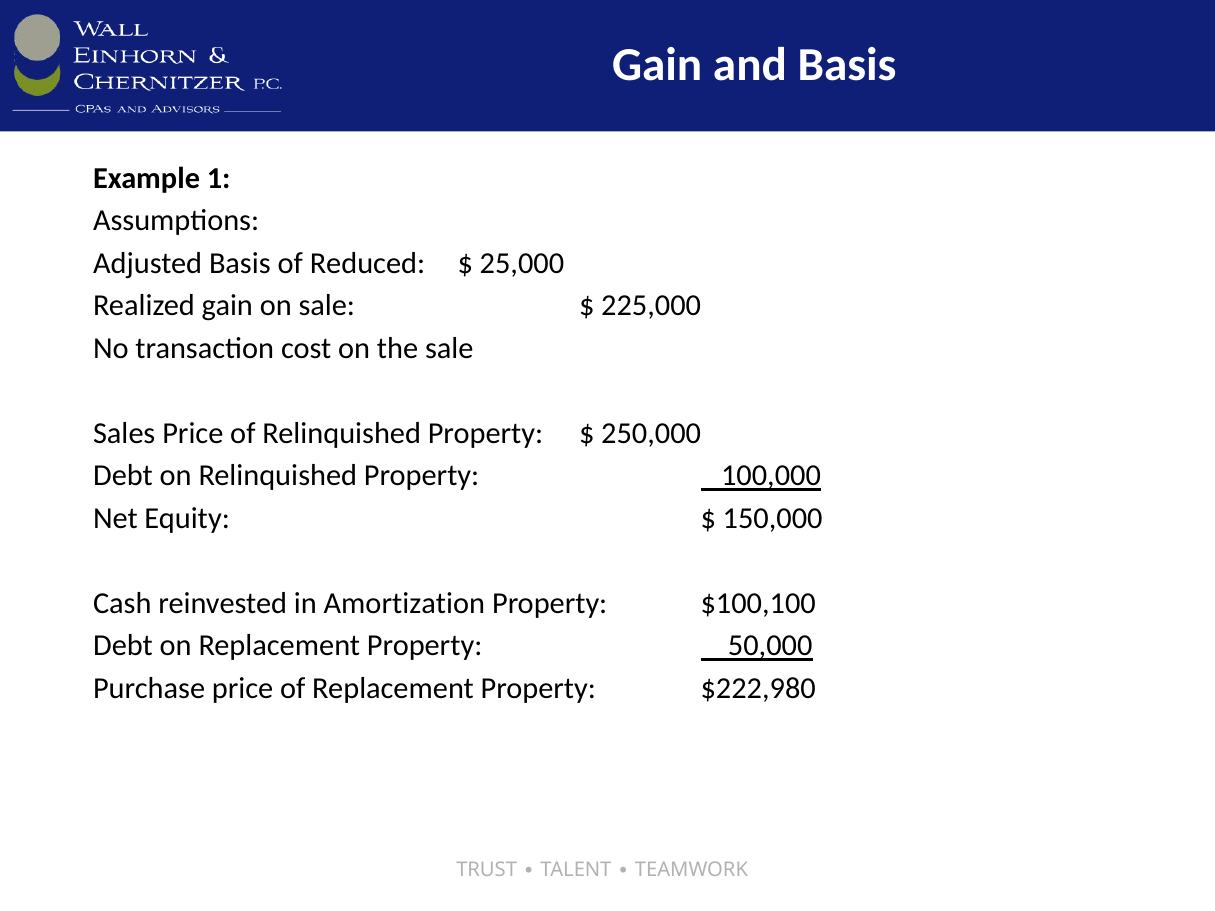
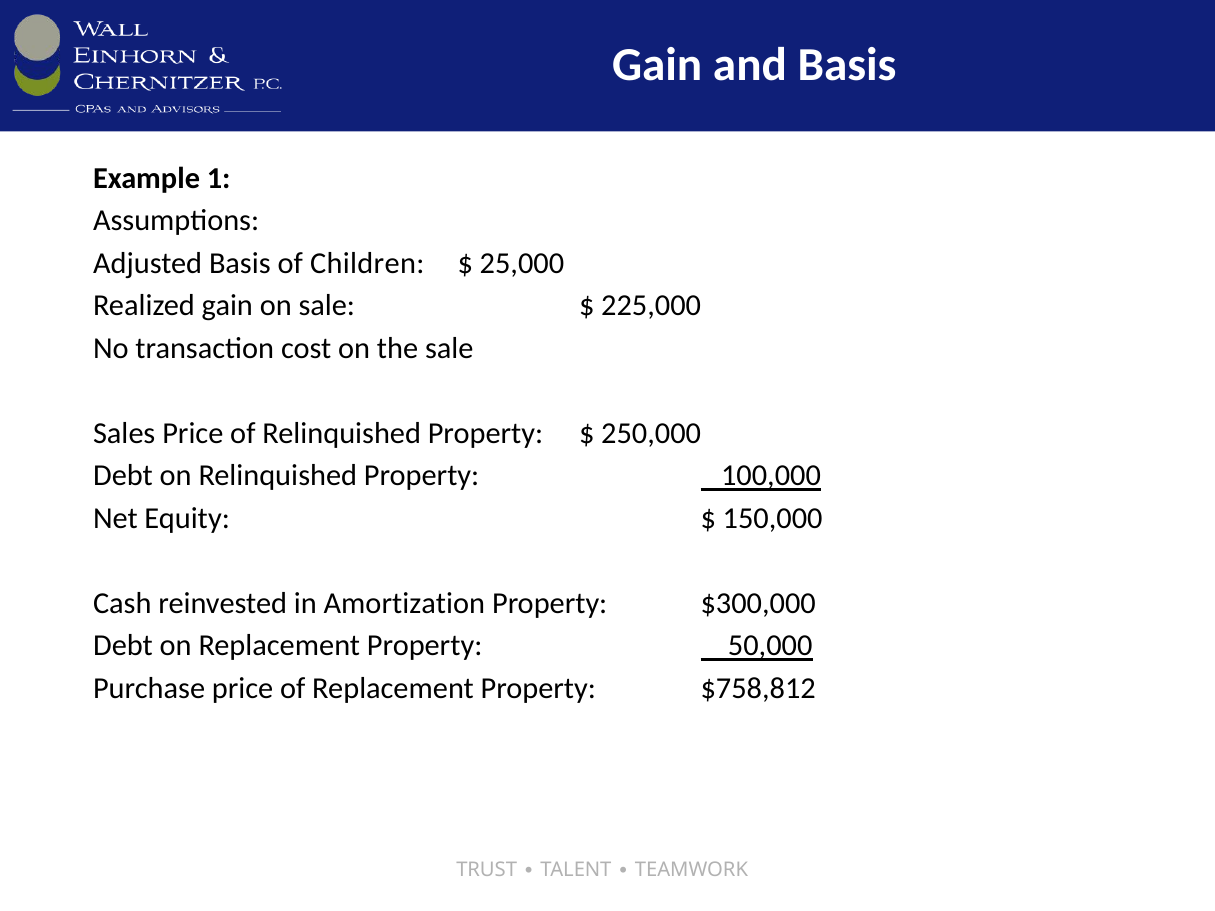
Reduced: Reduced -> Children (367, 263)
$100,100: $100,100 -> $300,000 (758, 604)
$222,980: $222,980 -> $758,812 (758, 689)
